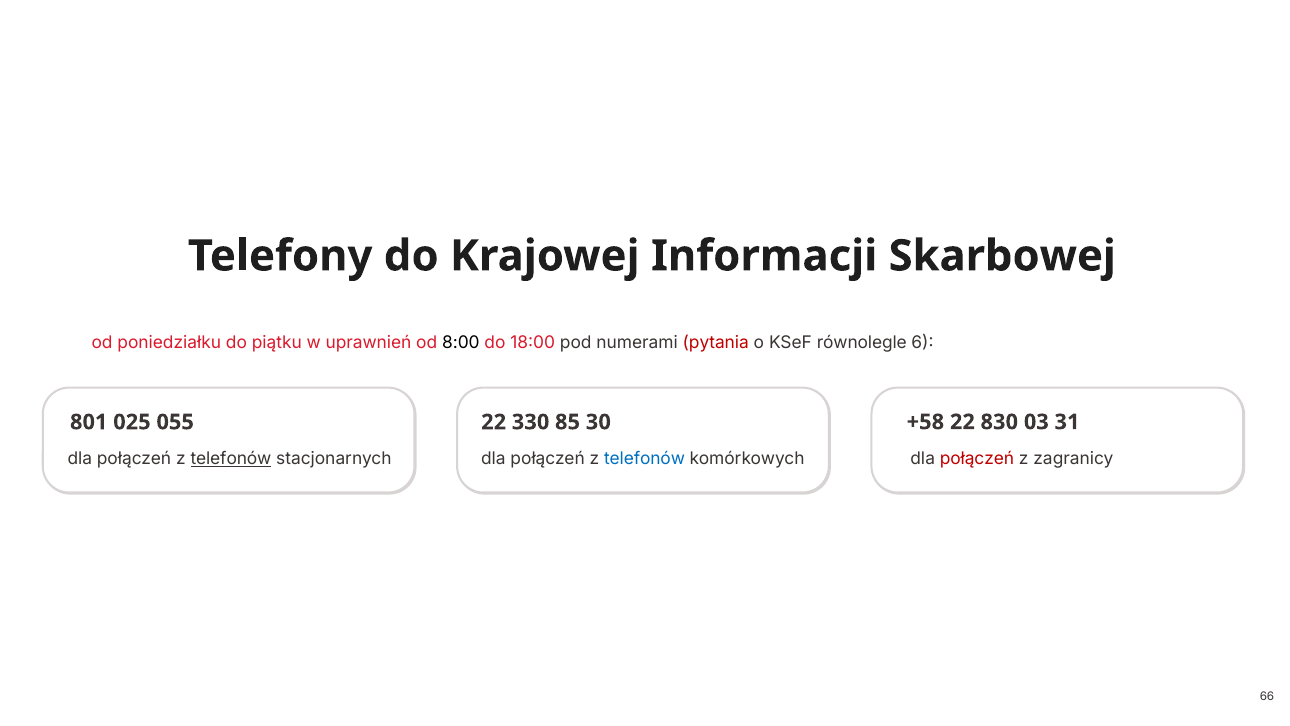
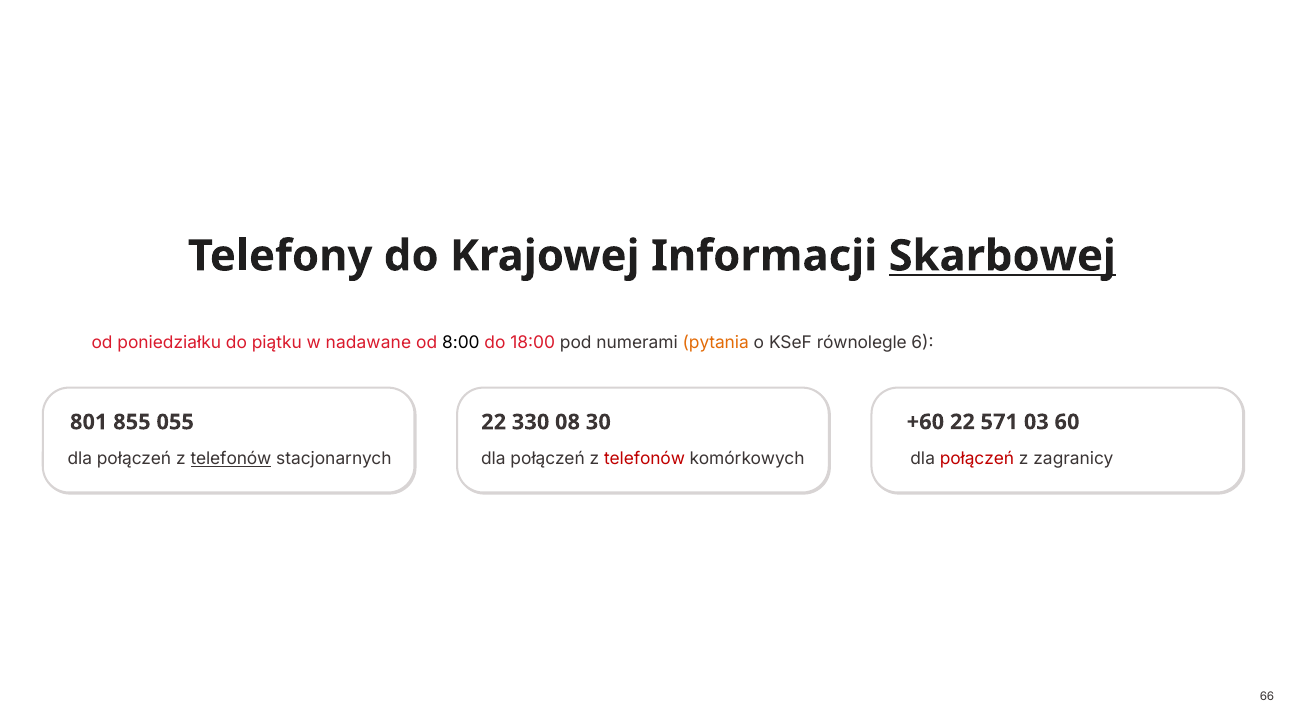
Skarbowej underline: none -> present (1002, 256)
uprawnień: uprawnień -> nadawane (368, 343)
pytania colour: red -> orange (716, 343)
+58: +58 -> +60 (925, 422)
830: 830 -> 571 (999, 422)
31: 31 -> 60 (1067, 422)
025: 025 -> 855 (132, 422)
85: 85 -> 08 (568, 422)
telefonów colour: blue -> red (645, 459)
